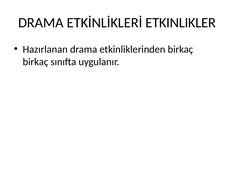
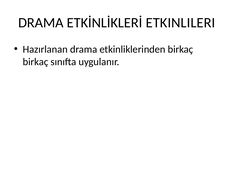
ETKINLIKLER: ETKINLIKLER -> ETKINLILERI (180, 23)
